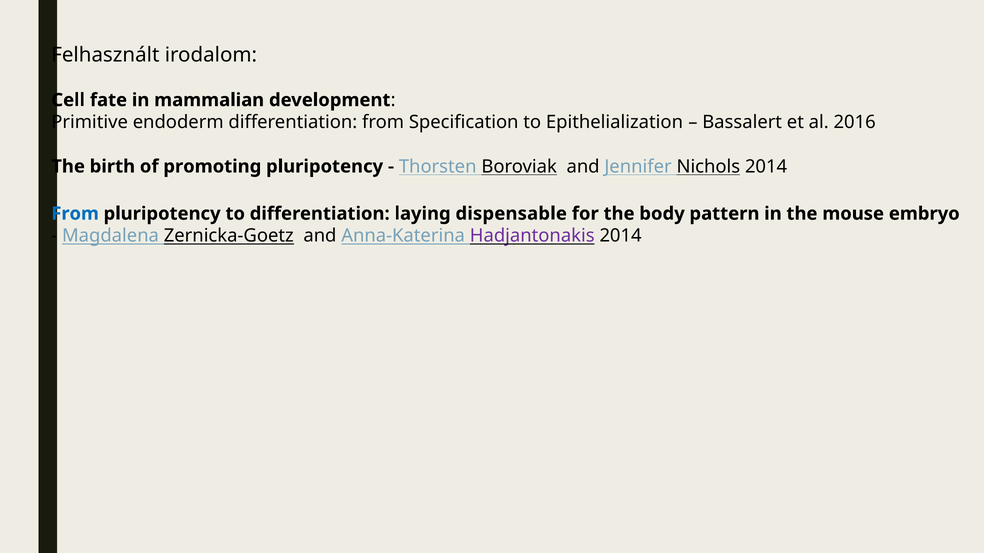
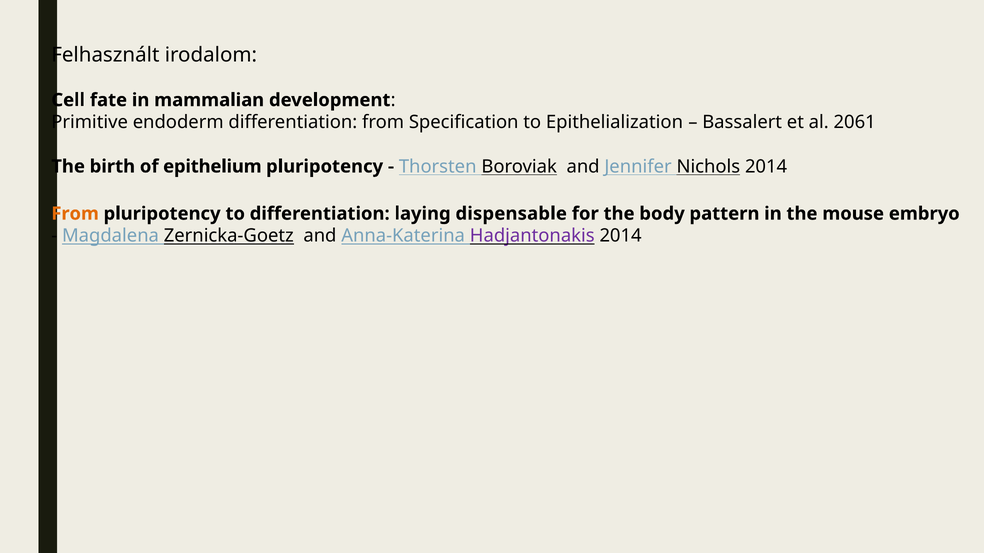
2016: 2016 -> 2061 (855, 122)
promoting: promoting -> epithelium (212, 167)
From colour: blue -> orange (75, 214)
